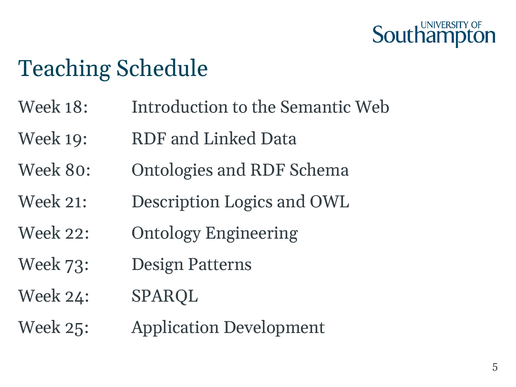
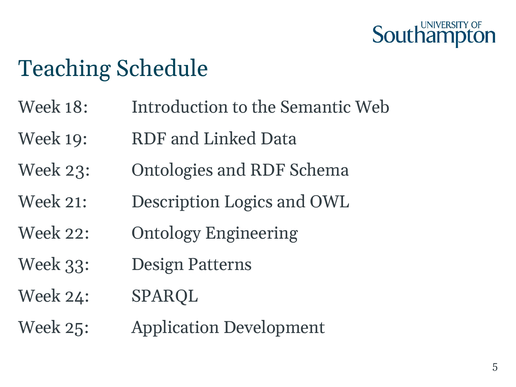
80: 80 -> 23 (78, 170)
73: 73 -> 33 (77, 265)
